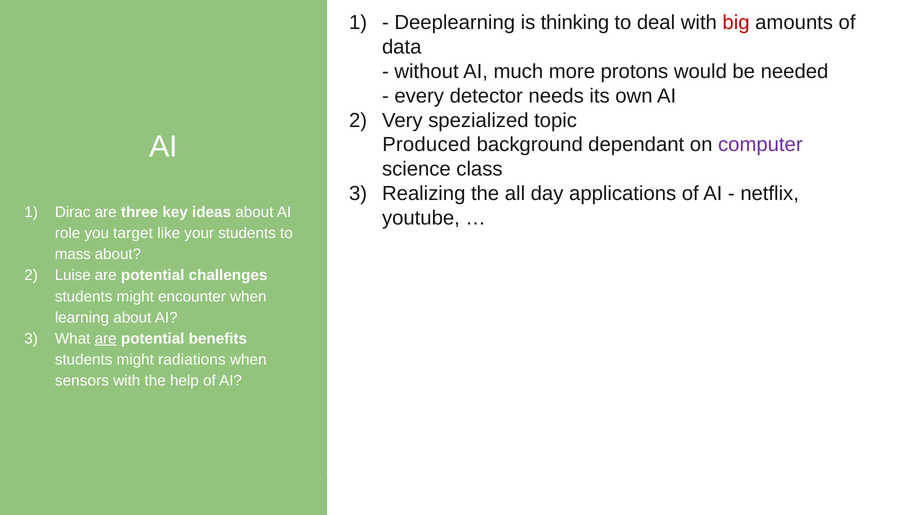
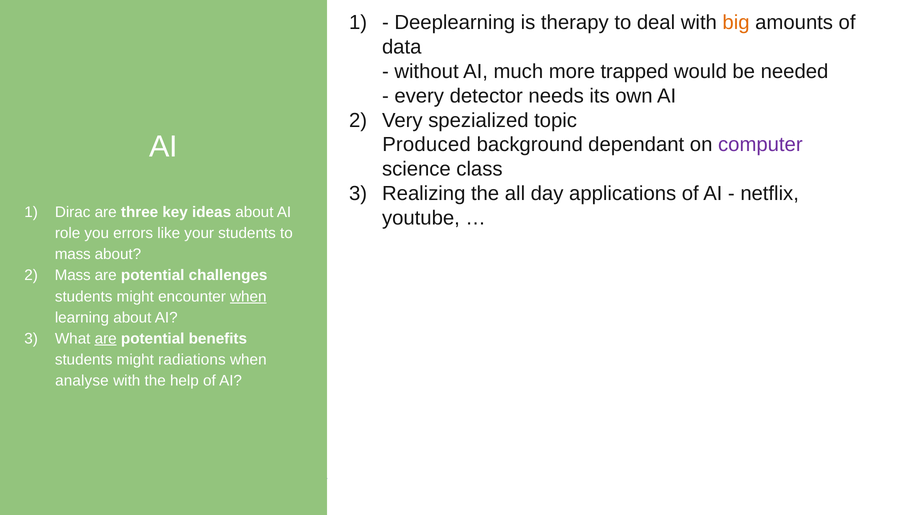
thinking: thinking -> therapy (575, 23)
big colour: red -> orange (736, 23)
protons: protons -> trapped (634, 72)
target: target -> errors (133, 233)
Luise: Luise -> Mass (73, 276)
when underline: none -> present (248, 297)
sensors: sensors -> analyse (82, 381)
